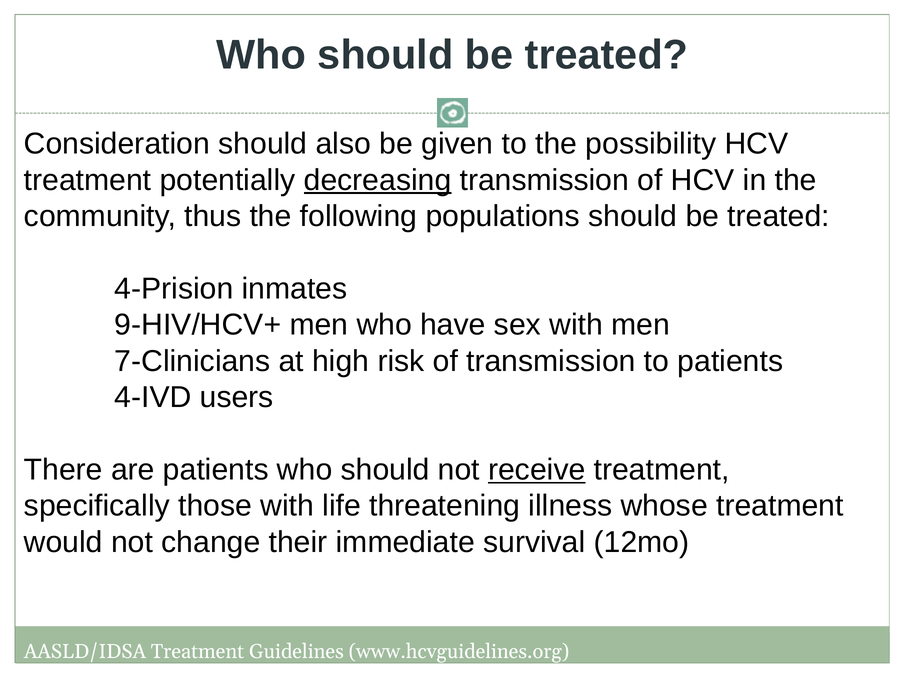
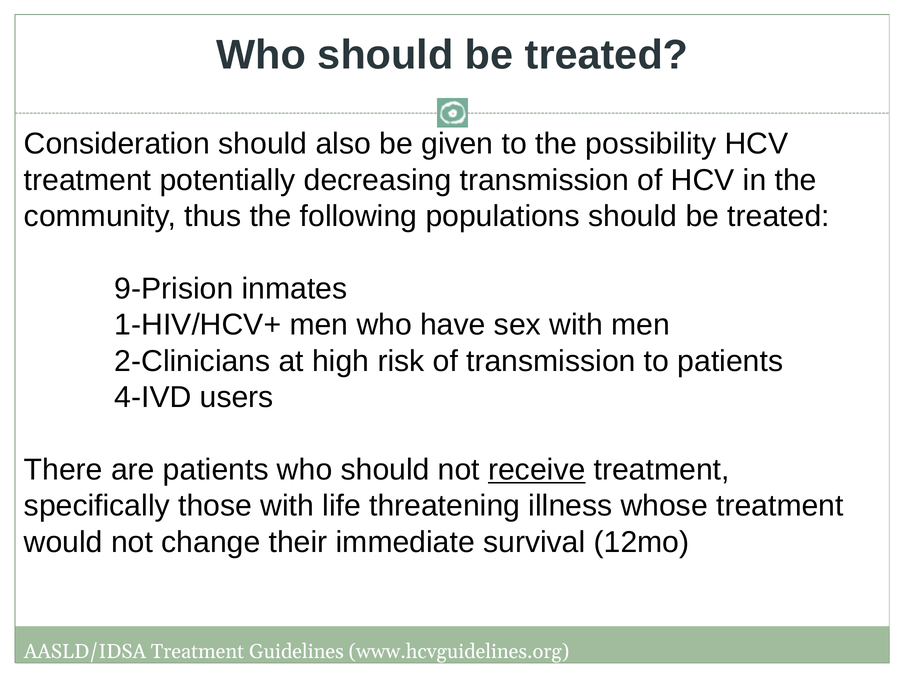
decreasing underline: present -> none (378, 180)
4-Prision: 4-Prision -> 9-Prision (174, 289)
9-HIV/HCV+: 9-HIV/HCV+ -> 1-HIV/HCV+ (198, 325)
7-Clinicians: 7-Clinicians -> 2-Clinicians (192, 361)
